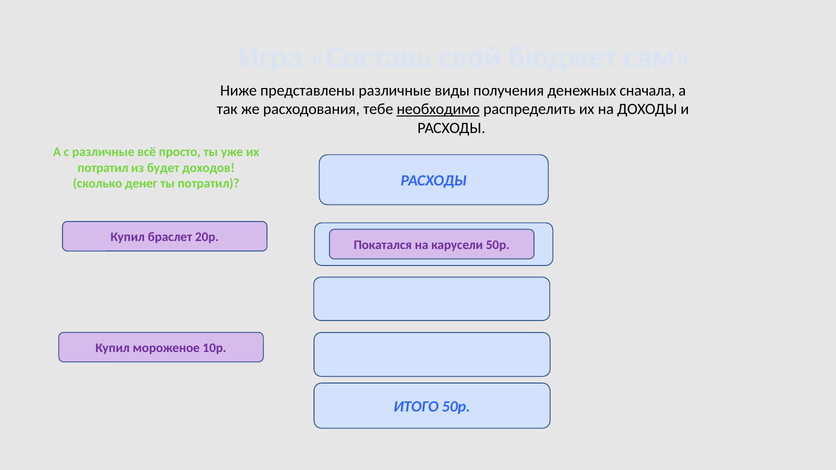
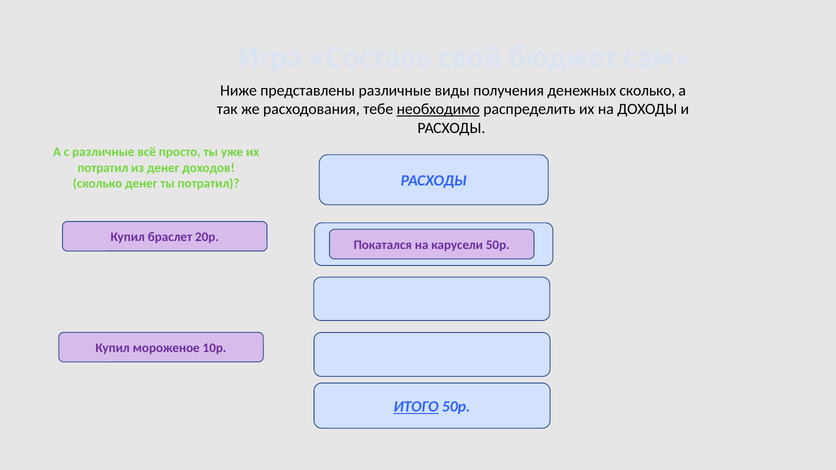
денежных сначала: сначала -> сколько (647, 91)
из будет: будет -> денег (163, 168)
ИТОГО underline: none -> present (416, 407)
